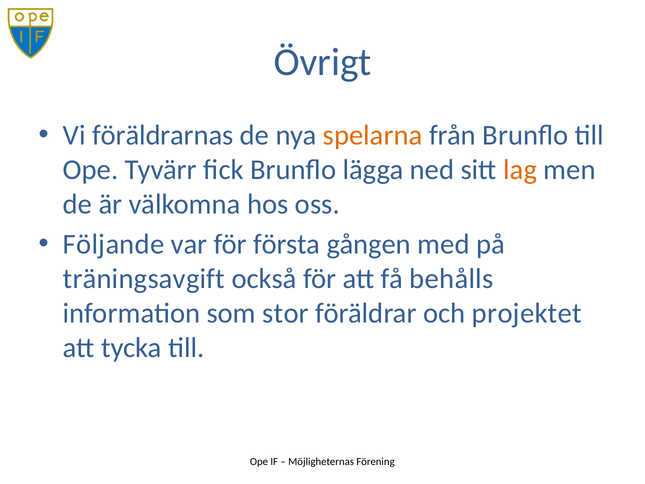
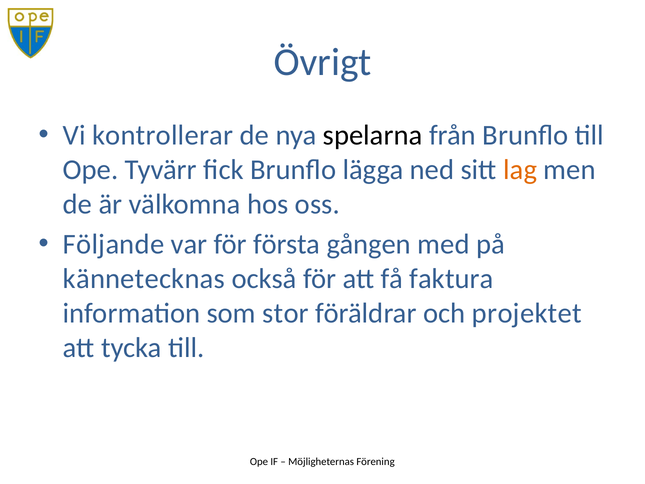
föräldrarnas: föräldrarnas -> kontrollerar (163, 135)
spelarna colour: orange -> black (373, 135)
träningsavgift: träningsavgift -> kännetecknas (144, 279)
behålls: behålls -> faktura (452, 279)
